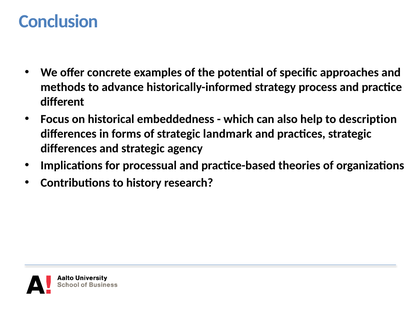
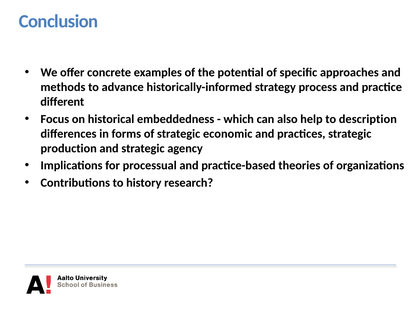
landmark: landmark -> economic (228, 134)
differences: differences -> production (69, 148)
